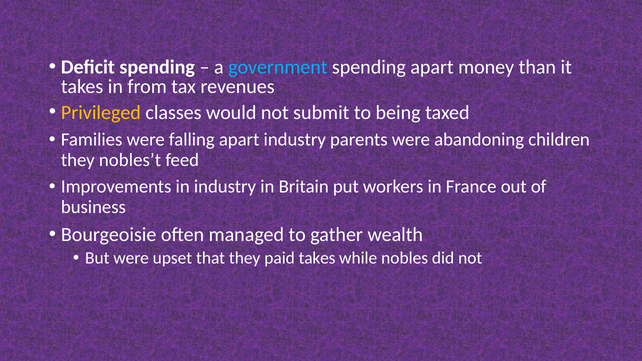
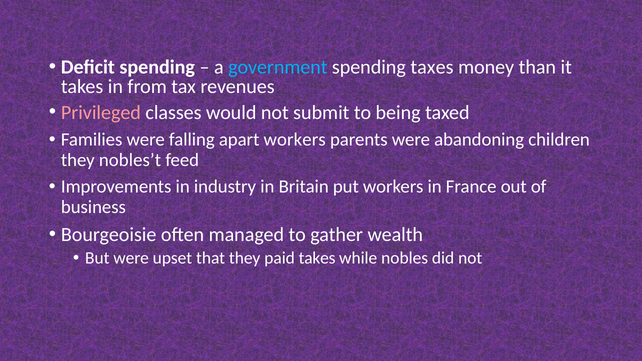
spending apart: apart -> taxes (432, 67)
Privileged colour: yellow -> pink (101, 113)
apart industry: industry -> workers (295, 140)
